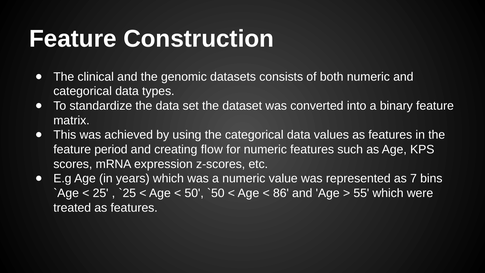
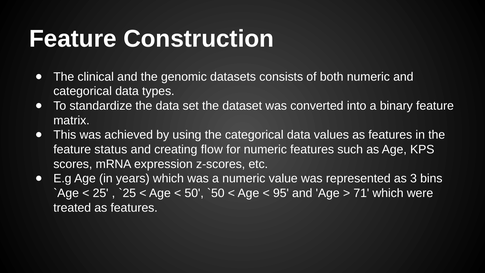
period: period -> status (111, 149)
7: 7 -> 3 (413, 178)
86: 86 -> 95 (281, 193)
55: 55 -> 71 (361, 193)
